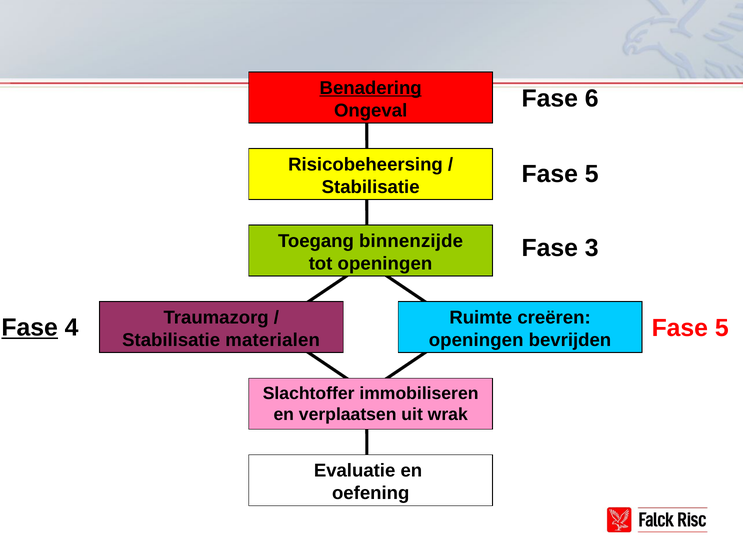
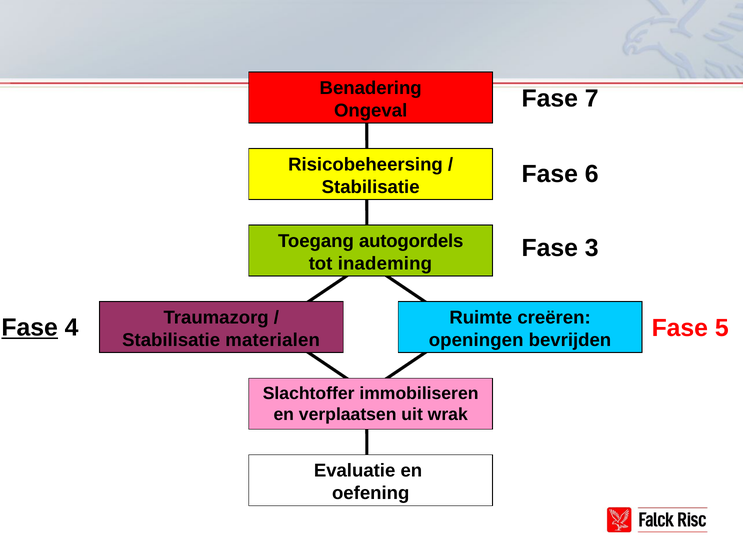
Benadering underline: present -> none (371, 88)
6: 6 -> 7 (592, 99)
5: 5 -> 6 (592, 174)
binnenzijde: binnenzijde -> autogordels (411, 241)
tot openingen: openingen -> inademing (385, 264)
